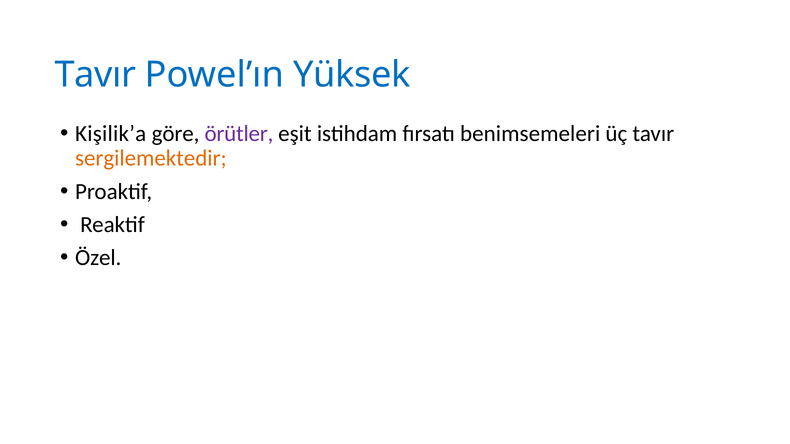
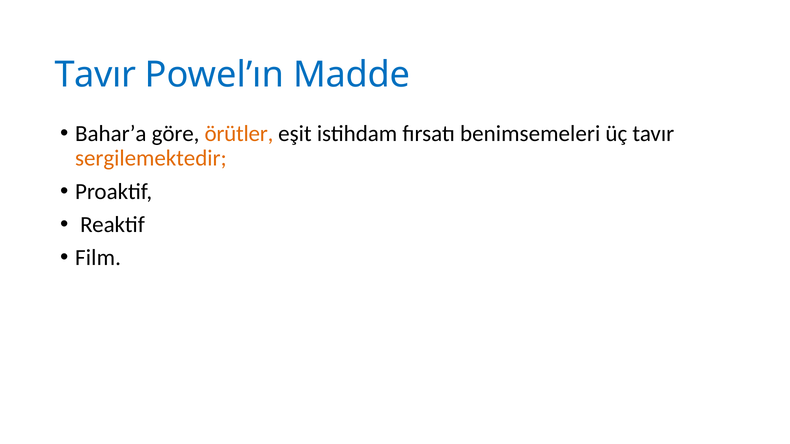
Yüksek: Yüksek -> Madde (352, 75)
Kişilik’a: Kişilik’a -> Bahar’a (111, 134)
örütler colour: purple -> orange (239, 134)
Özel: Özel -> Film (98, 258)
